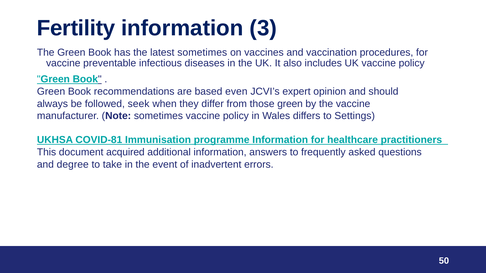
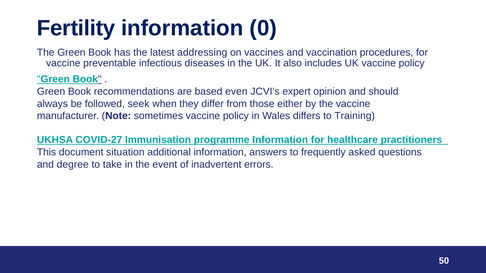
3: 3 -> 0 (263, 28)
latest sometimes: sometimes -> addressing (202, 52)
those green: green -> either (290, 104)
Settings: Settings -> Training (355, 116)
COVID-81: COVID-81 -> COVID-27 (99, 140)
acquired: acquired -> situation (125, 152)
